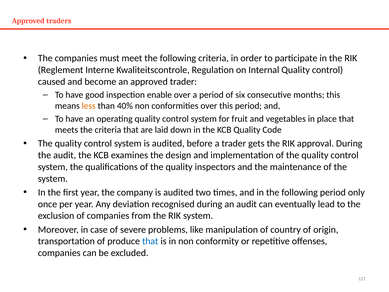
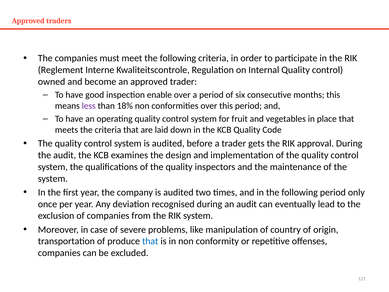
caused: caused -> owned (52, 82)
less colour: orange -> purple (89, 106)
40%: 40% -> 18% (125, 106)
